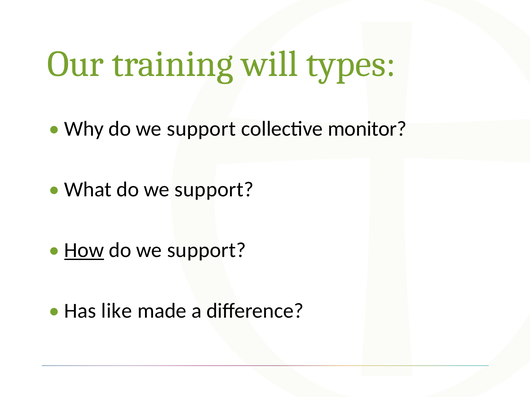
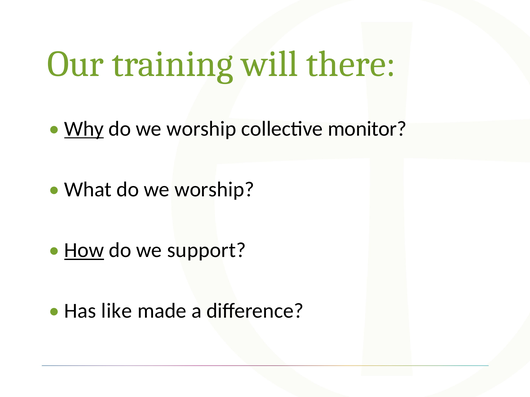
types: types -> there (351, 64)
Why underline: none -> present (84, 129)
support: support -> worship (201, 129)
What do we support: support -> worship (214, 190)
